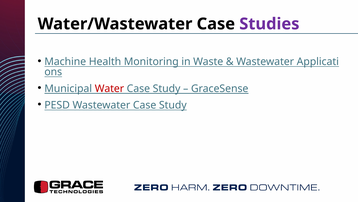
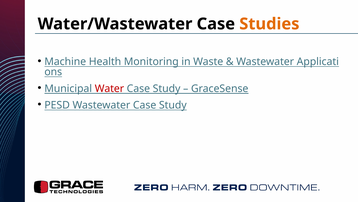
Studies colour: purple -> orange (269, 24)
